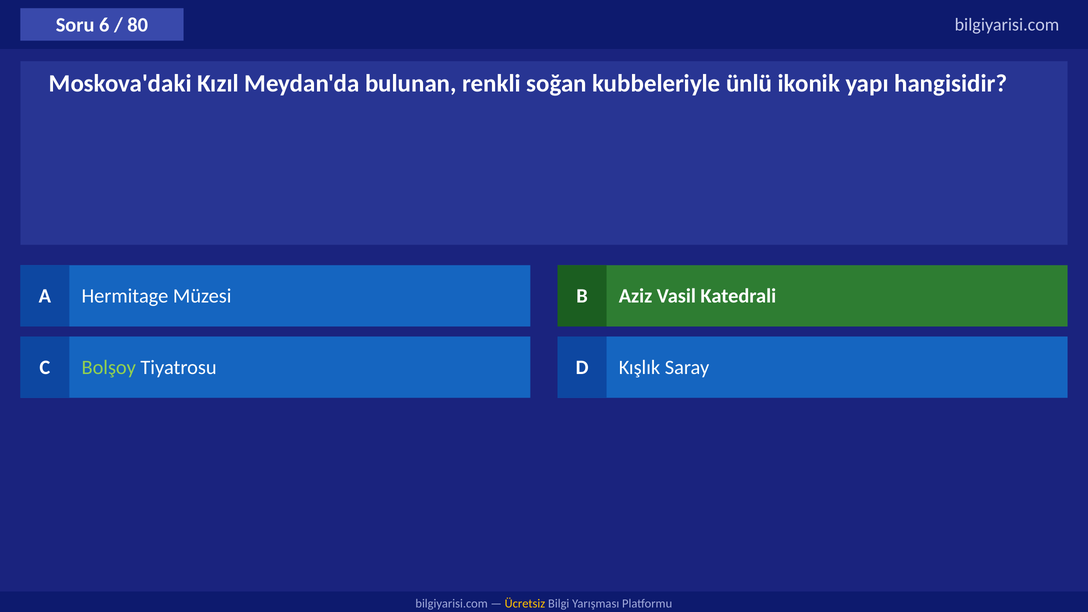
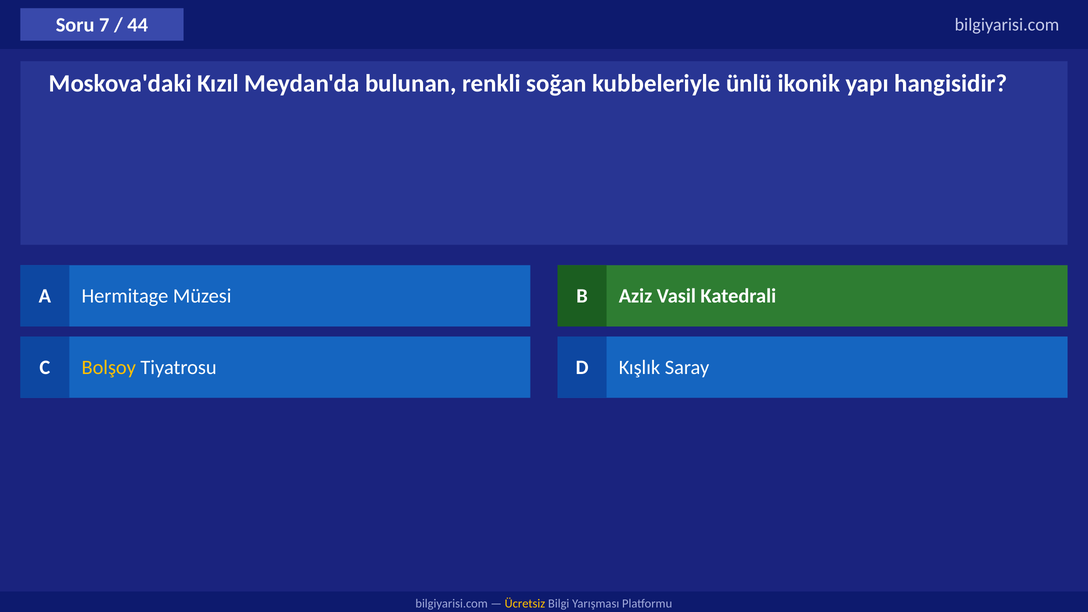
6: 6 -> 7 (104, 25)
80: 80 -> 44 (138, 25)
Bolşoy colour: light green -> yellow (109, 367)
